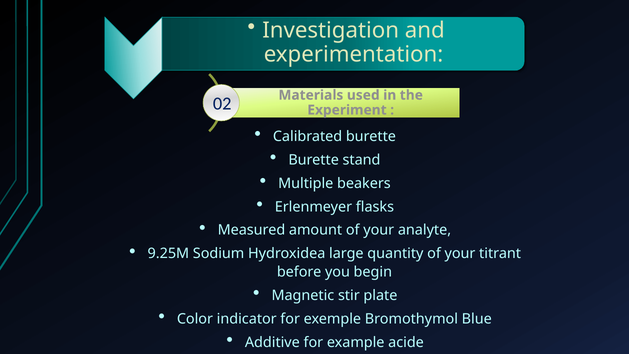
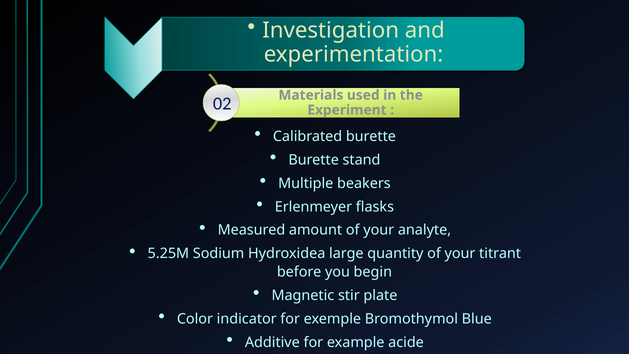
9.25M: 9.25M -> 5.25M (168, 254)
